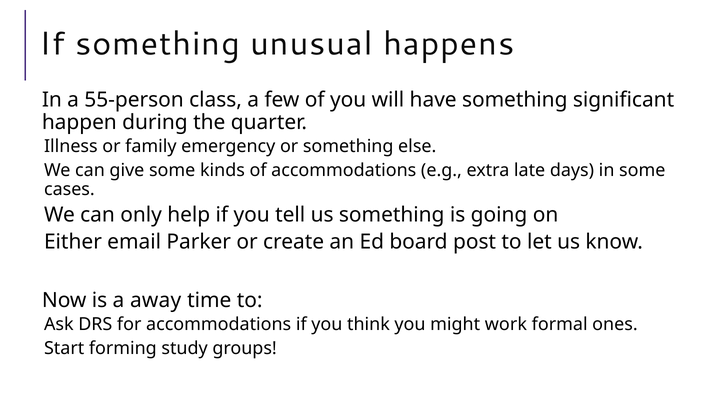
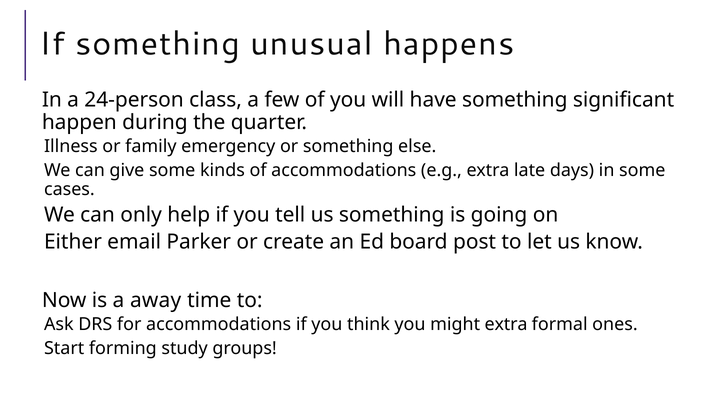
55-person: 55-person -> 24-person (134, 100)
might work: work -> extra (506, 325)
